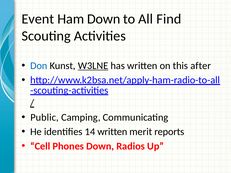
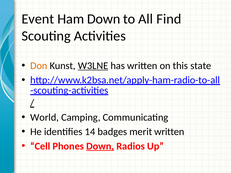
Don colour: blue -> orange (39, 66)
after: after -> state (201, 66)
Public: Public -> World (45, 118)
14 written: written -> badges (112, 132)
merit reports: reports -> written (169, 132)
Down underline: none -> present (100, 146)
